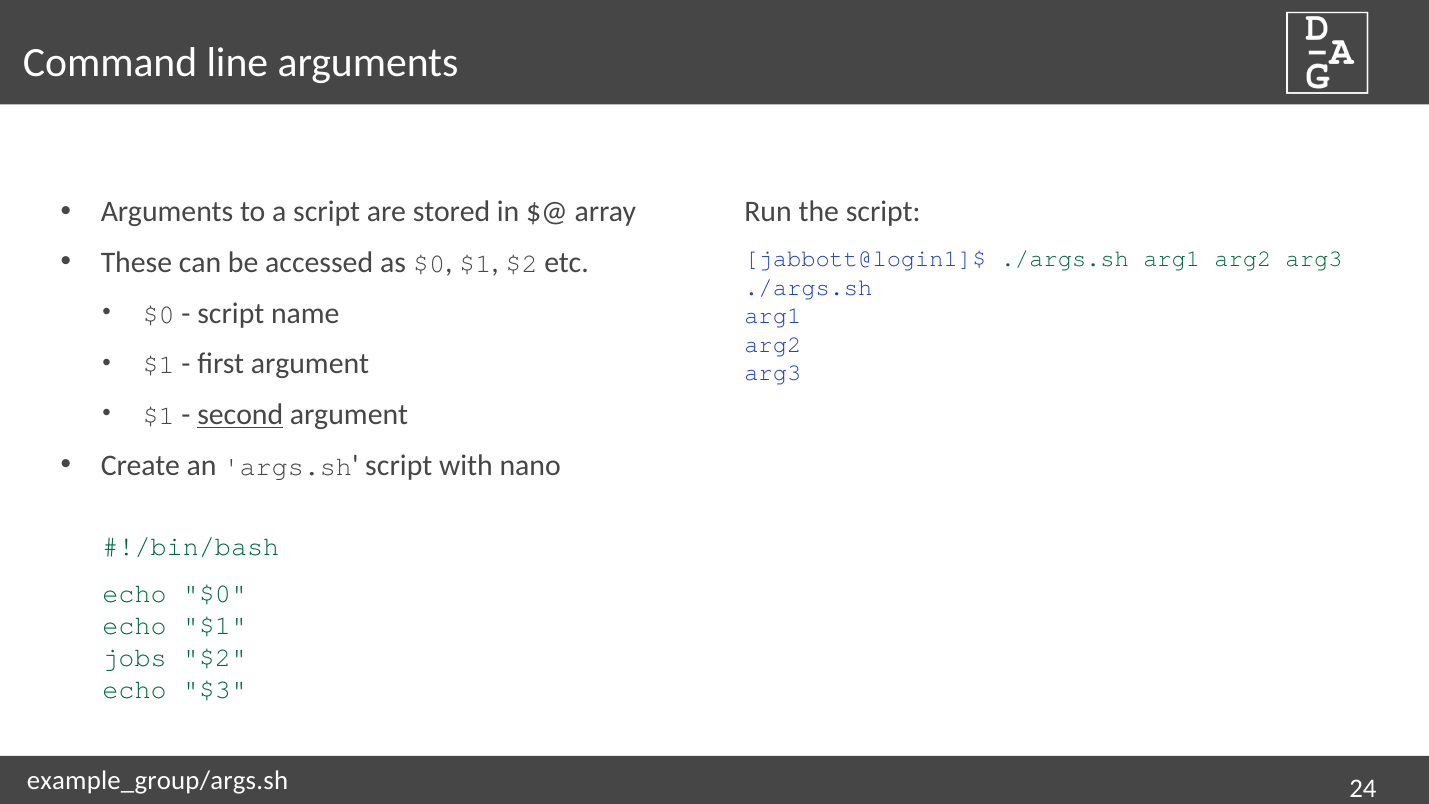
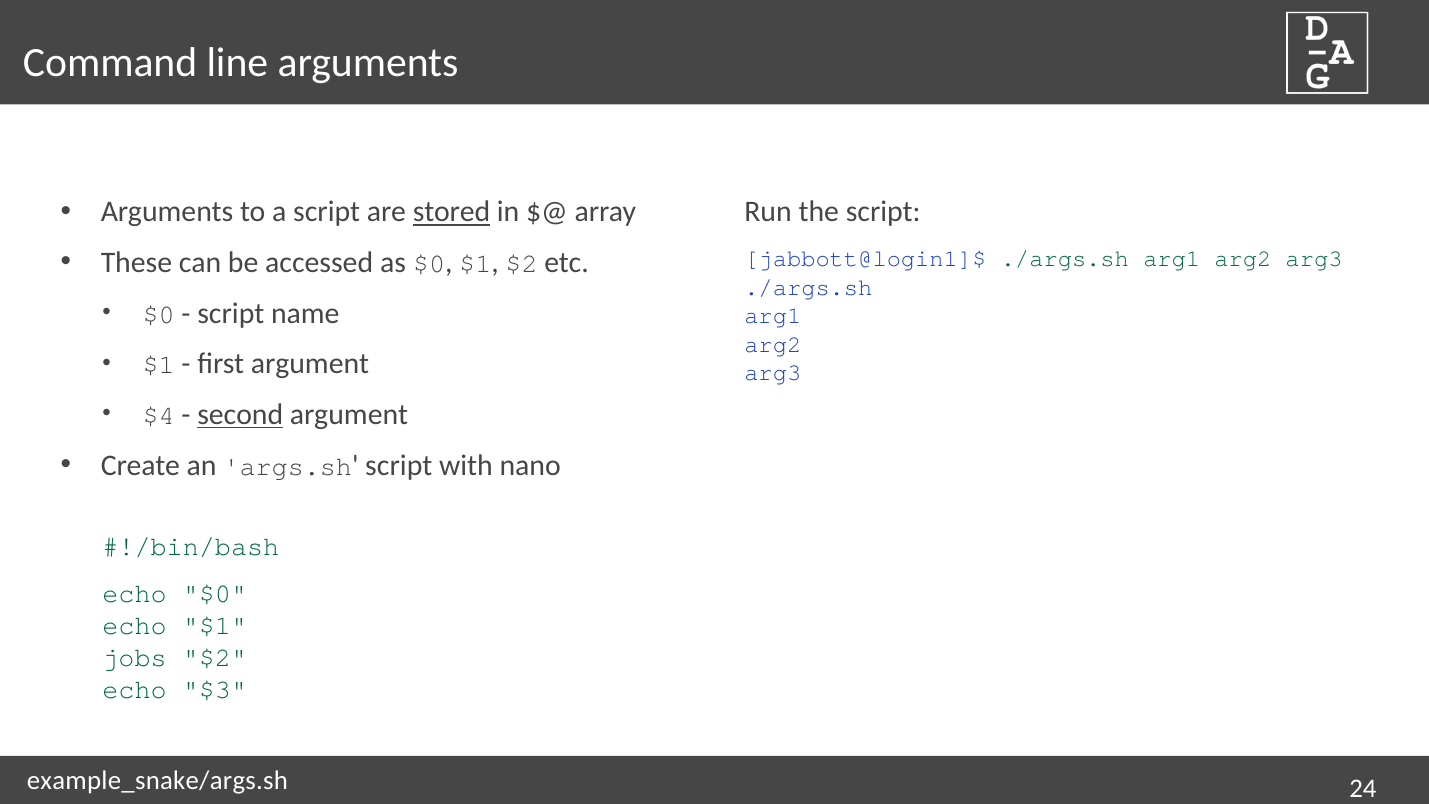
stored underline: none -> present (451, 212)
$1: $1 -> $4 (159, 416)
example_group/args.sh: example_group/args.sh -> example_snake/args.sh (157, 780)
